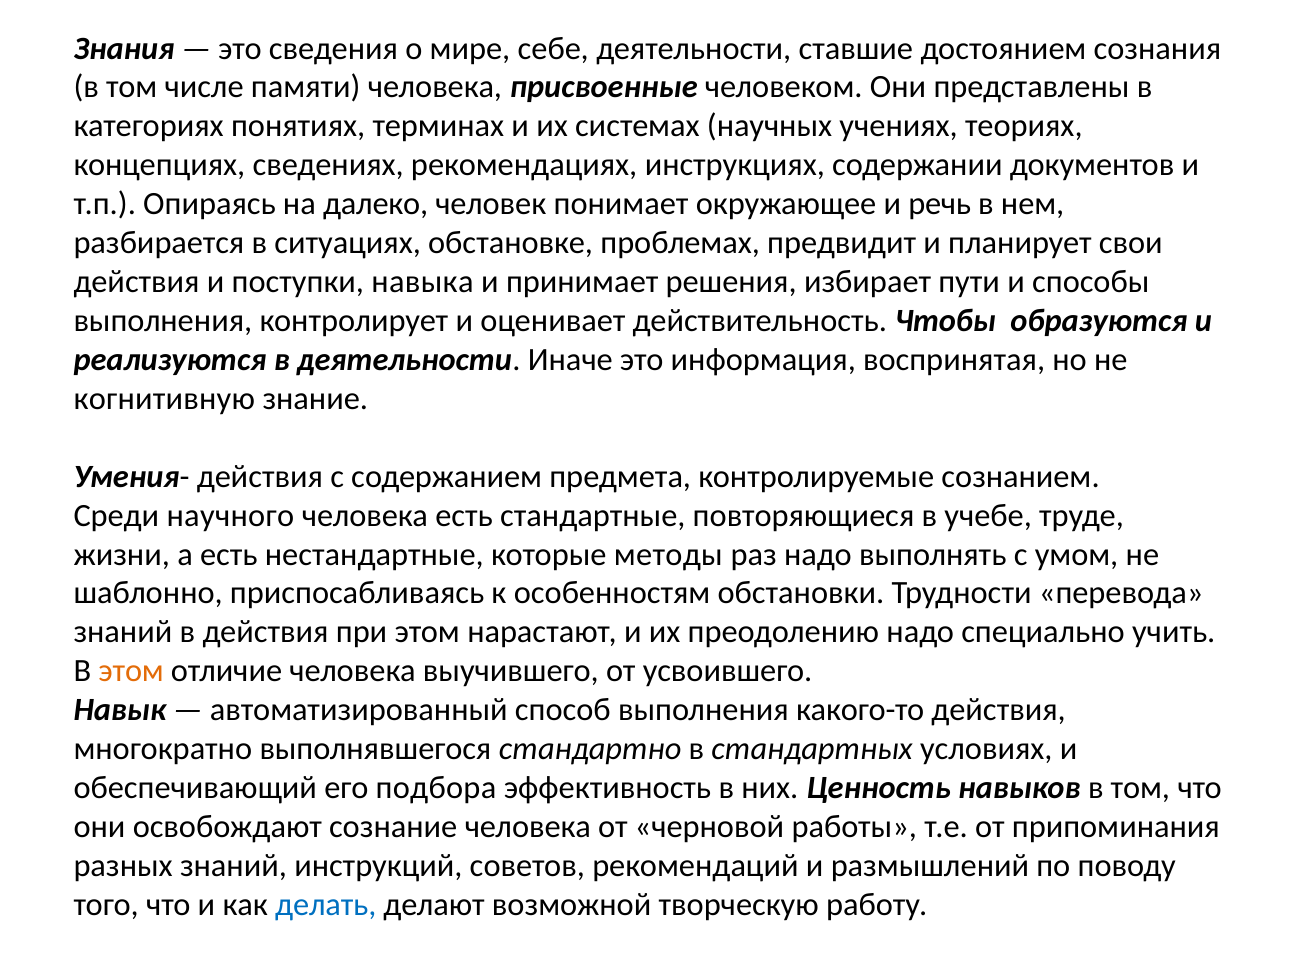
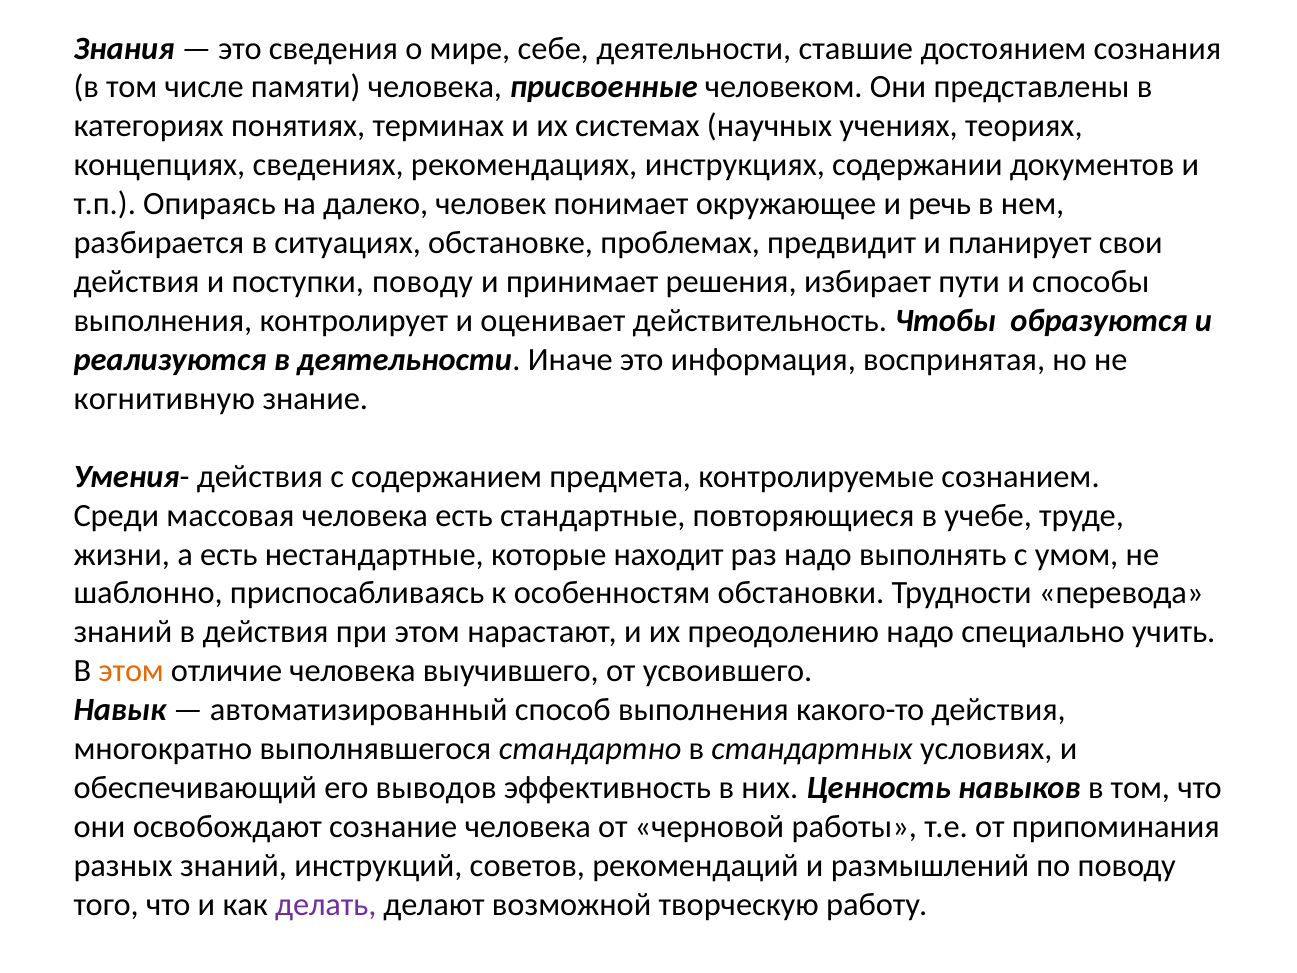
поступки навыка: навыка -> поводу (423, 282)
научного: научного -> массовая (231, 515)
методы: методы -> находит (669, 554)
подбора: подбора -> выводов (436, 788)
делать colour: blue -> purple (326, 904)
